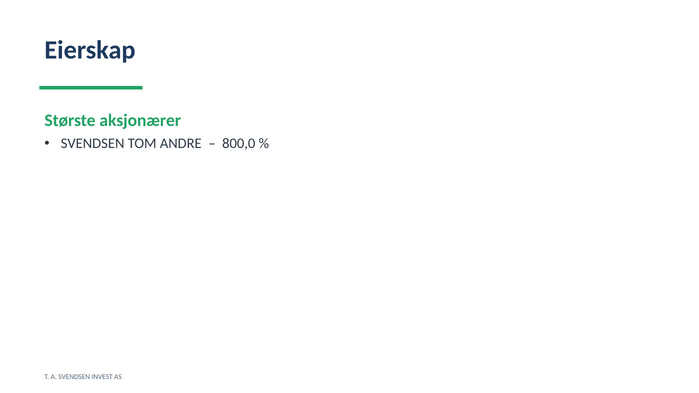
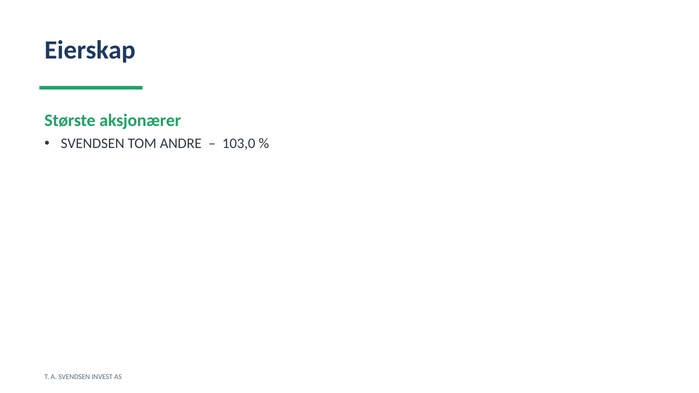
800,0: 800,0 -> 103,0 (239, 144)
